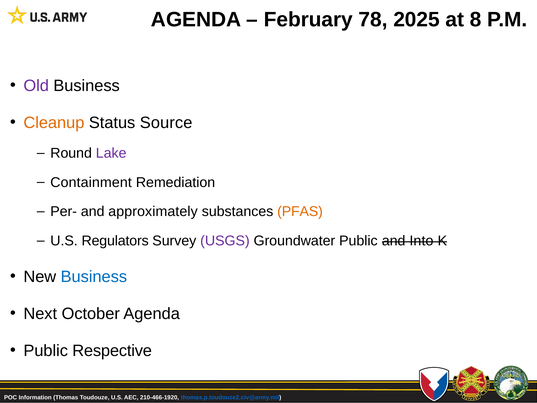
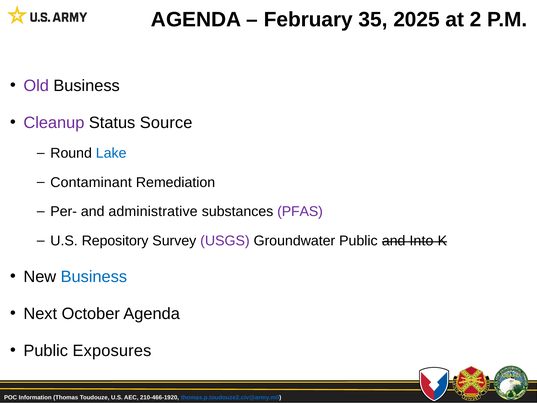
78: 78 -> 35 (373, 20)
8: 8 -> 2 (476, 20)
Cleanup colour: orange -> purple (54, 123)
Lake colour: purple -> blue (111, 153)
Containment: Containment -> Contaminant (91, 182)
approximately: approximately -> administrative (153, 212)
PFAS colour: orange -> purple (300, 212)
Regulators: Regulators -> Repository (115, 241)
Respective: Respective -> Exposures (112, 350)
